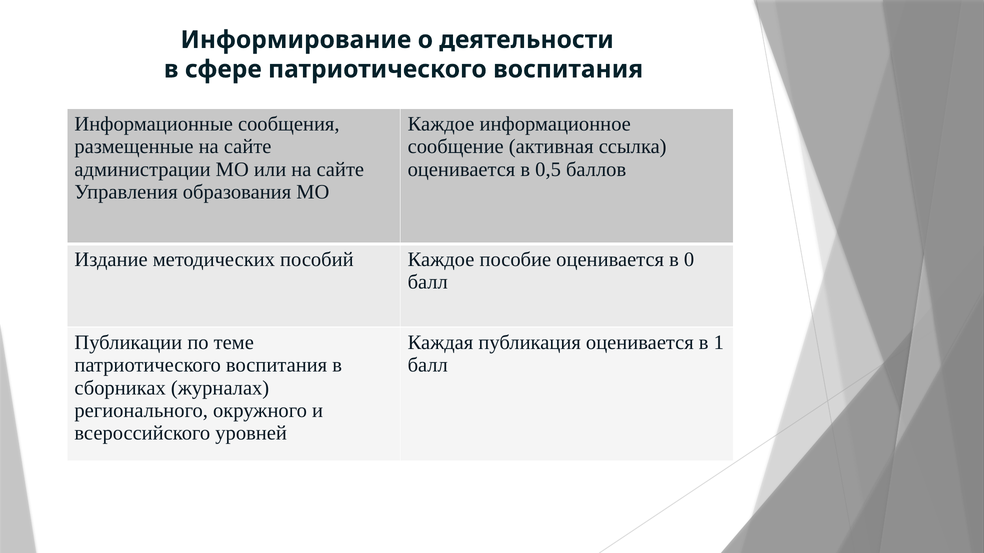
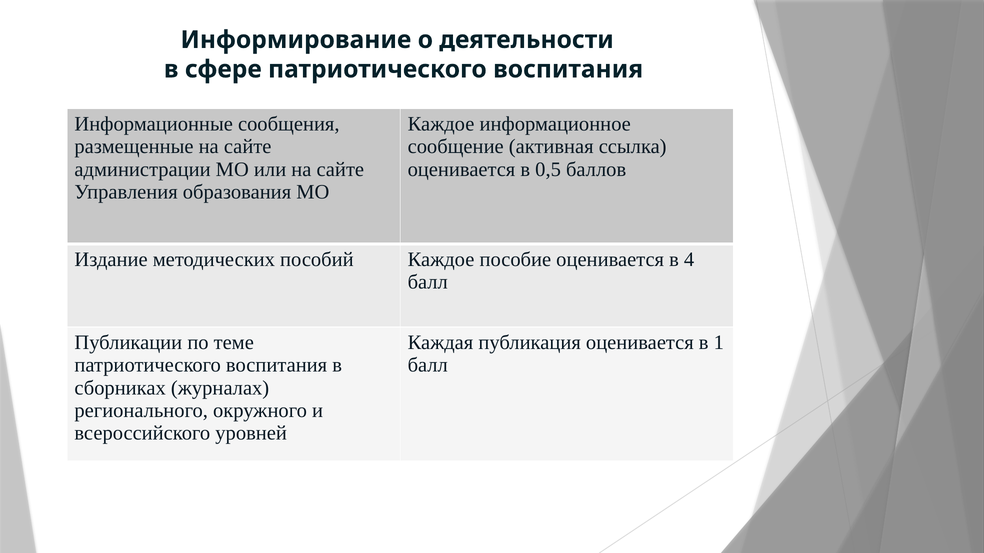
0: 0 -> 4 (689, 260)
